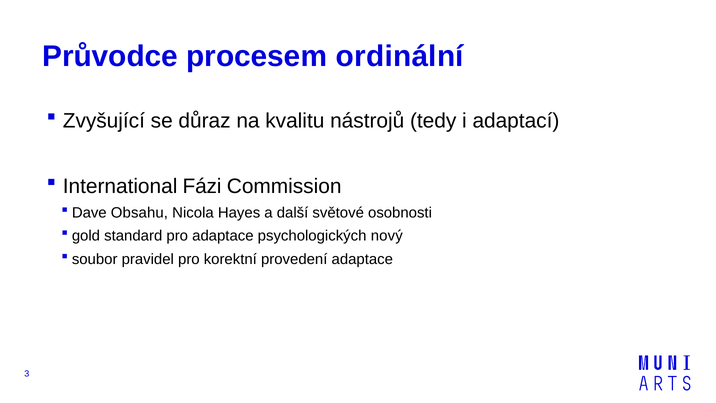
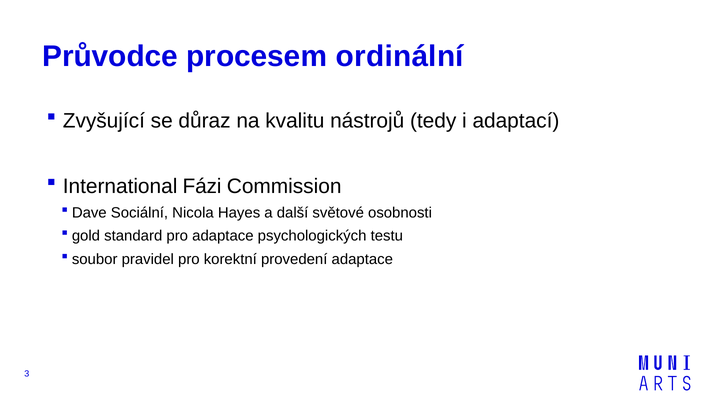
Obsahu: Obsahu -> Sociální (139, 212)
nový: nový -> testu (387, 236)
